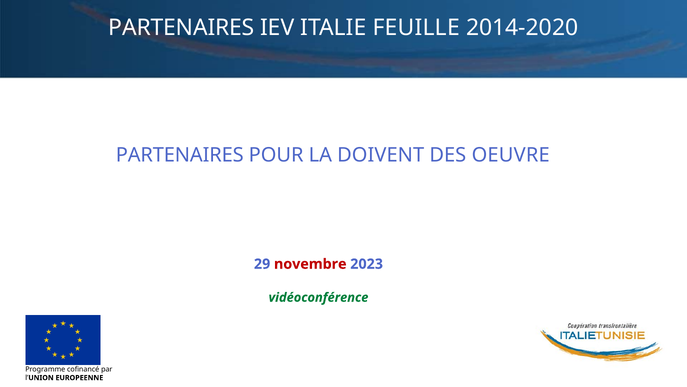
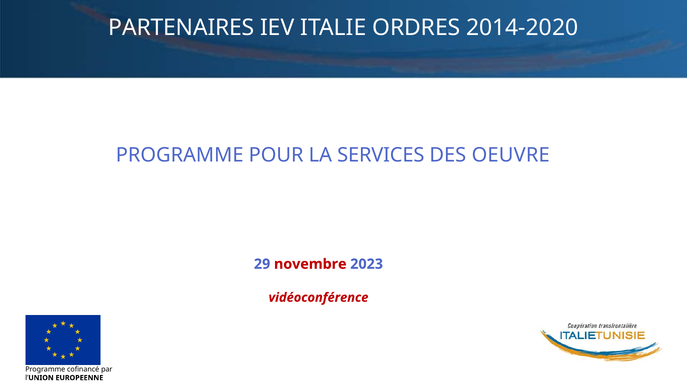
FEUILLE: FEUILLE -> ORDRES (416, 28)
PARTENAIRES: PARTENAIRES -> PROGRAMME (180, 155)
DOIVENT: DOIVENT -> SERVICES (381, 155)
vidéoconférence colour: green -> red (318, 297)
